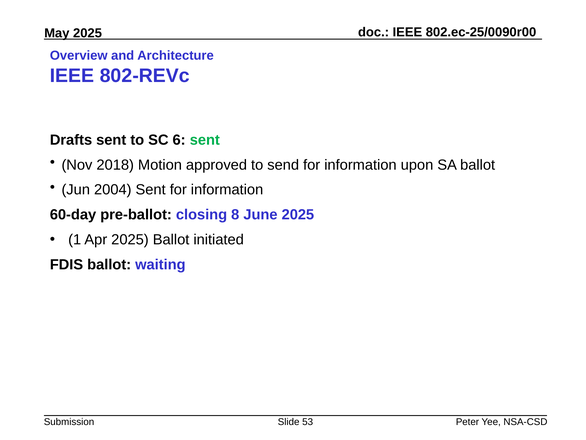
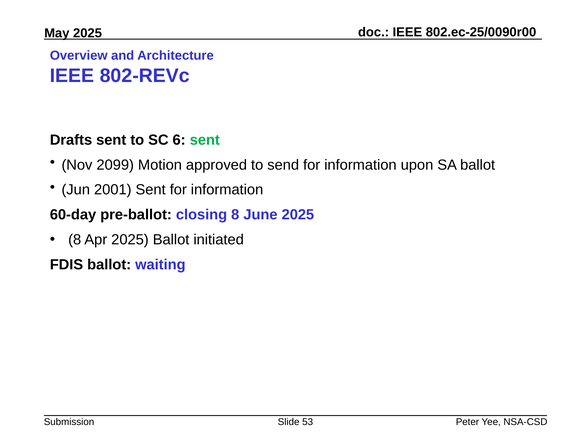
2018: 2018 -> 2099 (115, 165)
2004: 2004 -> 2001 (113, 190)
1: 1 -> 8 (75, 239)
